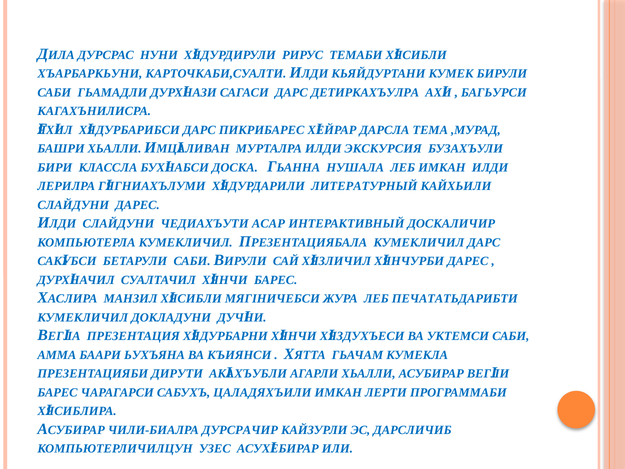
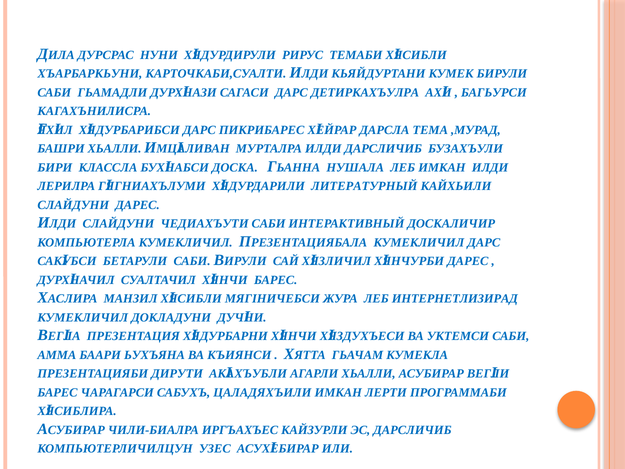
ИЛДИ ЭКСКУРСИЯ: ЭКСКУРСИЯ -> ДАРСЛИЧИБ (383, 149)
ЧЕДИАХЪУТИ АСАР: АСАР -> САБИ (269, 224)
ПЕЧАТАТЬДАРИБТИ: ПЕЧАТАТЬДАРИБТИ -> ИНТЕРНЕТЛИЗИРАД (455, 299)
ДУРСРАЧИР: ДУРСРАЧИР -> ИРГЪАХЪЕС (240, 430)
